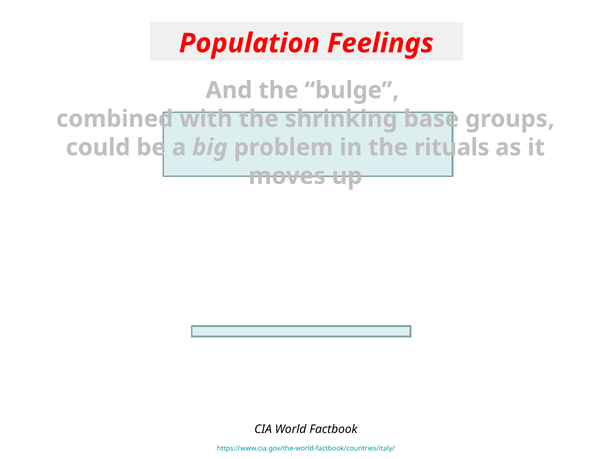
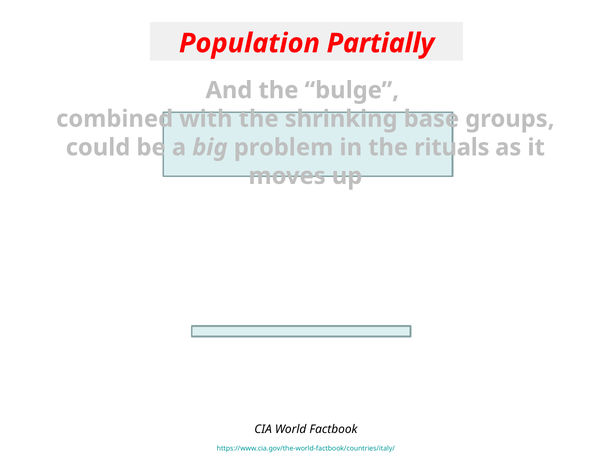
Feelings: Feelings -> Partially (381, 43)
